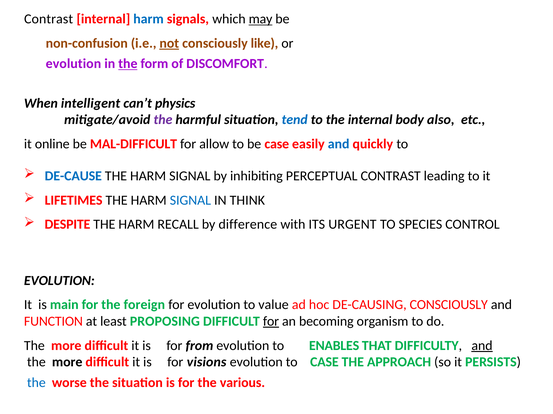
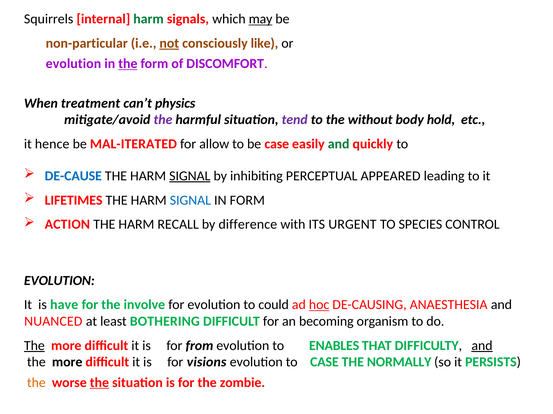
Contrast: Contrast -> Squirrels (49, 19)
harm colour: blue -> green (149, 19)
non-confusion: non-confusion -> non-particular (87, 43)
intelligent: intelligent -> treatment (91, 103)
tend colour: blue -> purple (295, 120)
the internal: internal -> without (370, 120)
also: also -> hold (441, 120)
online: online -> hence (52, 144)
MAL-DIFFICULT: MAL-DIFFICULT -> MAL-ITERATED (133, 144)
and colour: blue -> green (339, 144)
SIGNAL underline: none -> present (190, 176)
PERCEPTUAL CONTRAST: CONTRAST -> APPEARED (391, 176)
IN THINK: THINK -> FORM (247, 201)
DESPITE: DESPITE -> ACTION (67, 225)
main: main -> have (64, 305)
foreign: foreign -> involve (144, 305)
value: value -> could (274, 305)
hoc underline: none -> present (319, 305)
DE-CAUSING CONSCIOUSLY: CONSCIOUSLY -> ANAESTHESIA (449, 305)
FUNCTION: FUNCTION -> NUANCED (53, 322)
PROPOSING: PROPOSING -> BOTHERING (165, 322)
for underline: present -> none (271, 322)
The underline: none -> present (34, 346)
APPROACH: APPROACH -> NORMALLY (399, 363)
the colour: blue -> orange (36, 383)
the underline: none -> present (99, 383)
various: various -> zombie (242, 383)
